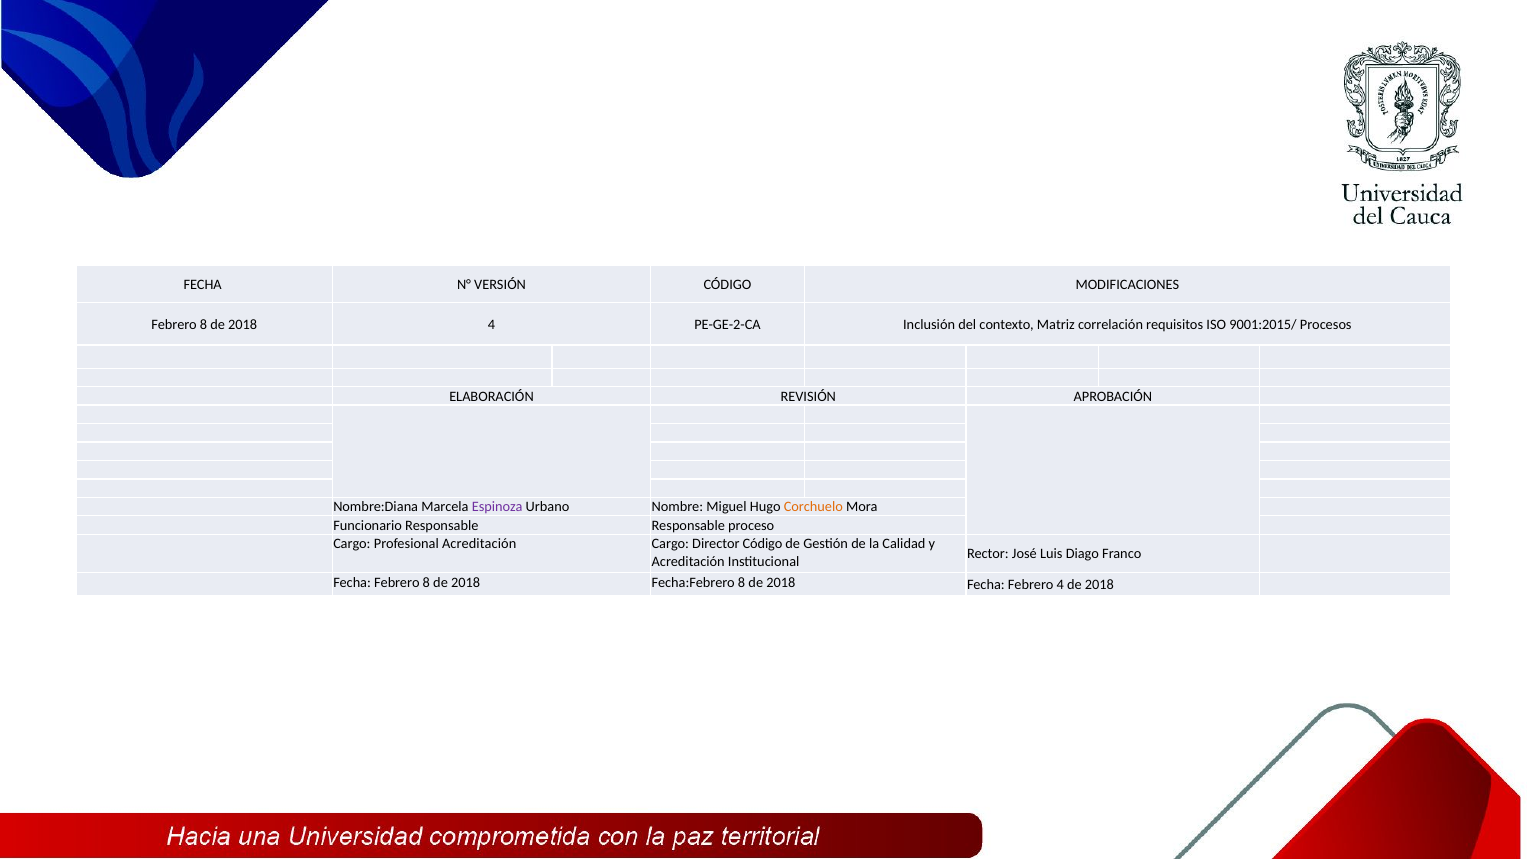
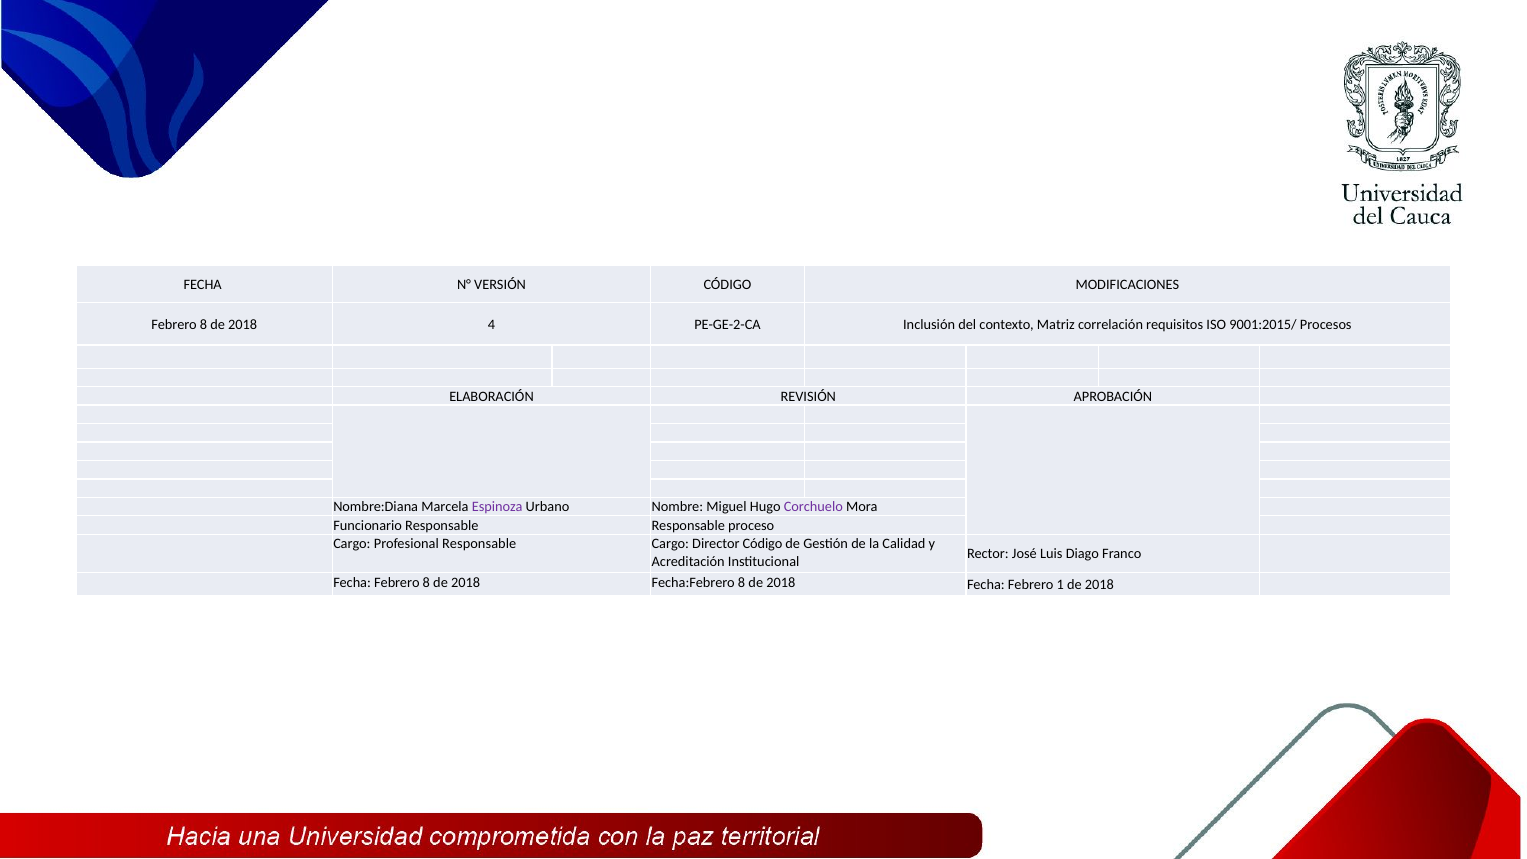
Corchuelo colour: orange -> purple (813, 507)
Profesional Acreditación: Acreditación -> Responsable (479, 544)
Febrero 4: 4 -> 1 (1060, 585)
